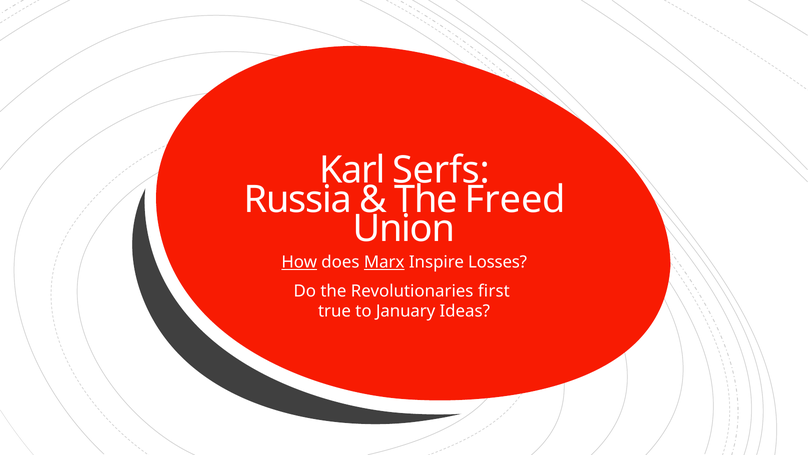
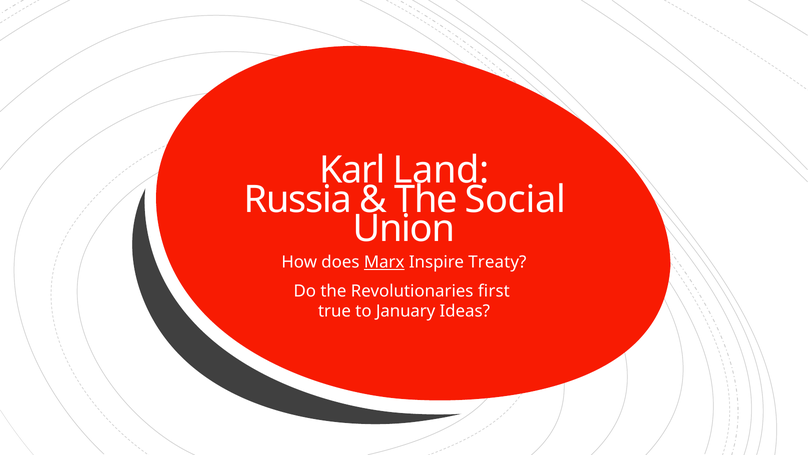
Serfs: Serfs -> Land (441, 170)
Freed: Freed -> Social (515, 199)
How underline: present -> none (299, 262)
Losses: Losses -> Treaty (497, 262)
